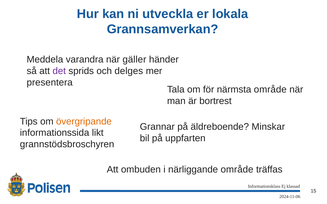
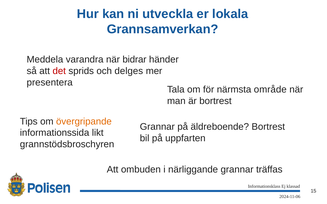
gäller: gäller -> bidrar (134, 60)
det colour: purple -> red (59, 71)
äldreboende Minskar: Minskar -> Bortrest (268, 127)
närliggande område: område -> grannar (237, 170)
